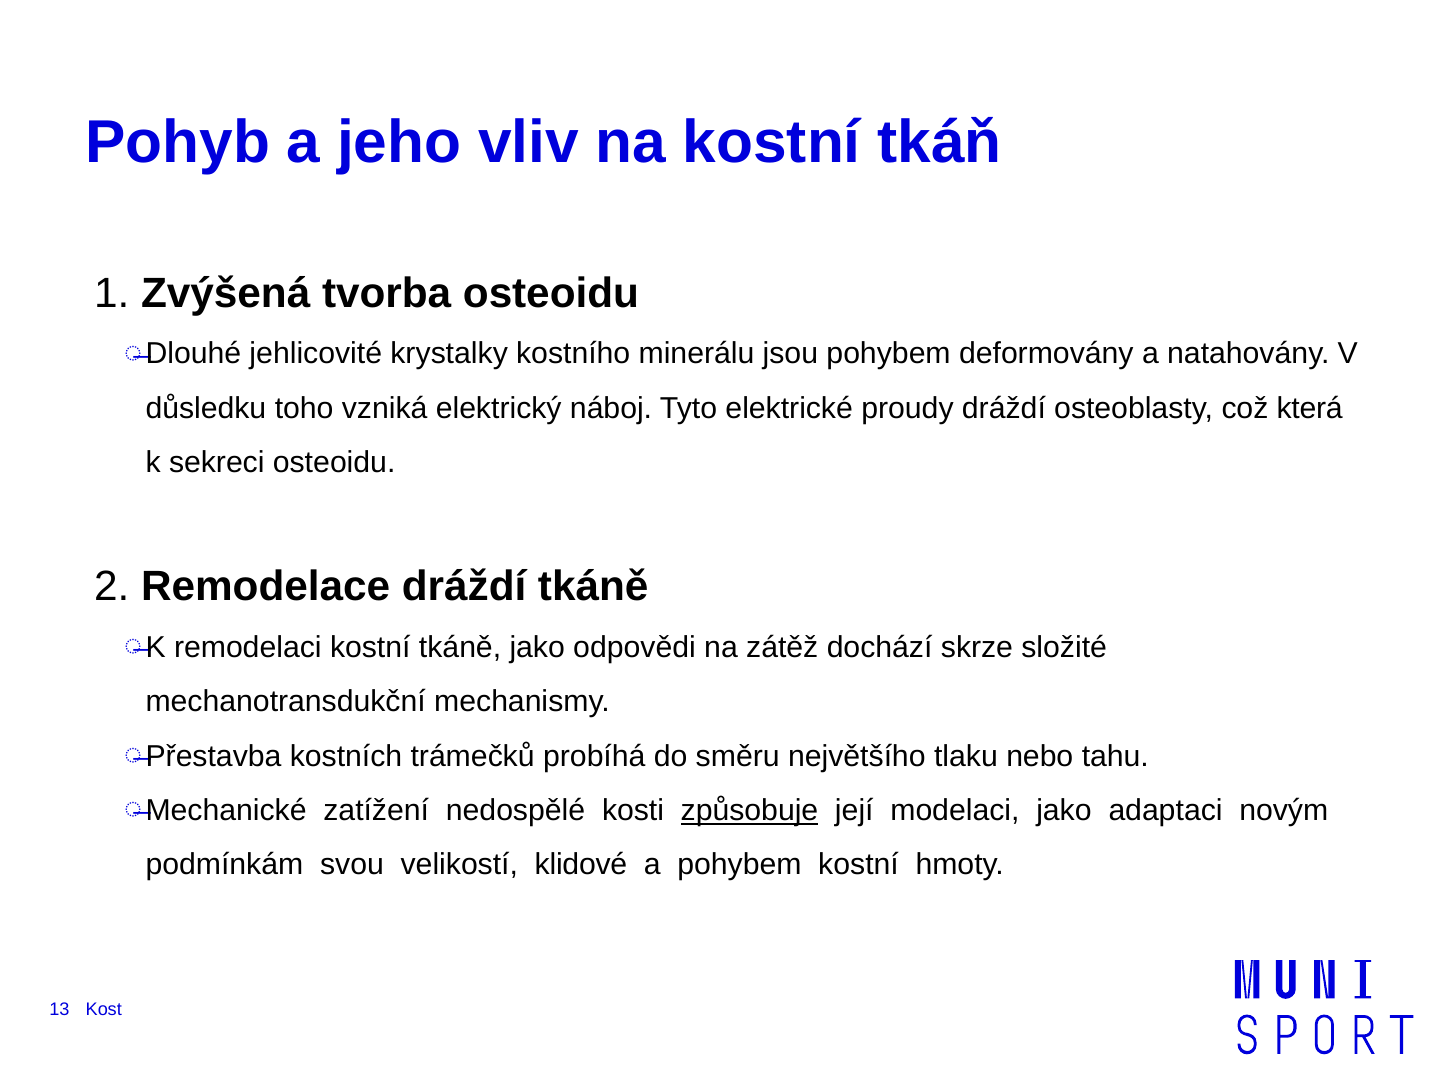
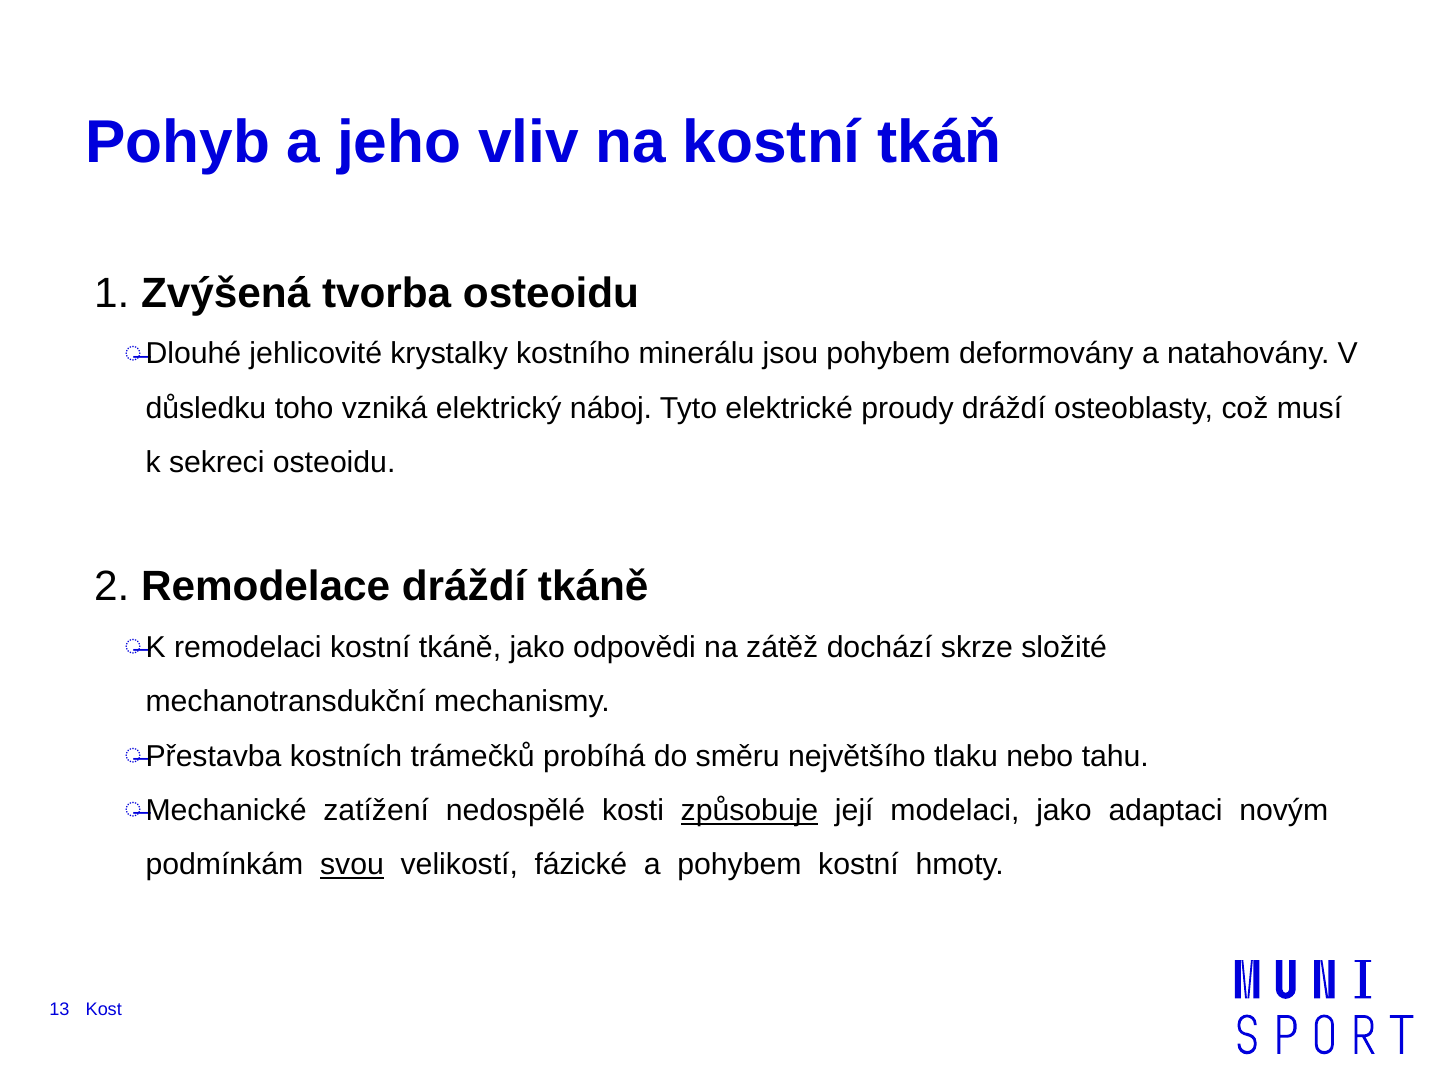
která: která -> musí (1309, 408)
svou underline: none -> present (352, 865)
klidové: klidové -> fázické (581, 865)
